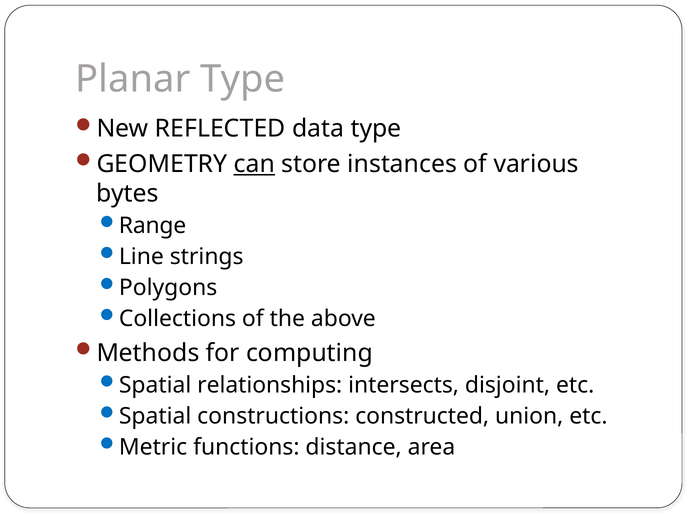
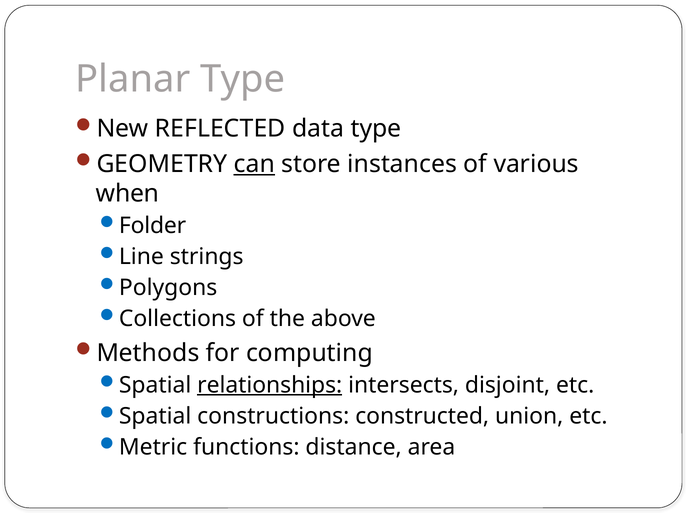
bytes: bytes -> when (128, 194)
Range: Range -> Folder (153, 226)
relationships underline: none -> present (270, 385)
